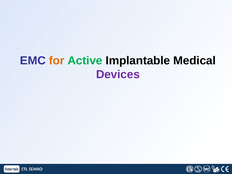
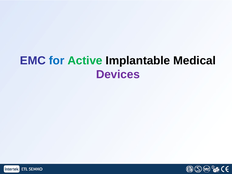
for colour: orange -> blue (57, 61)
